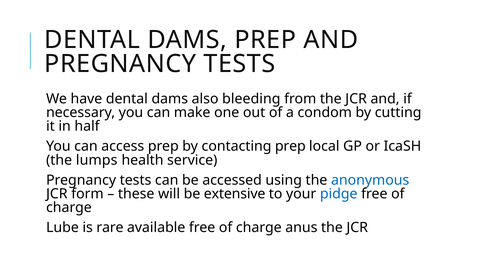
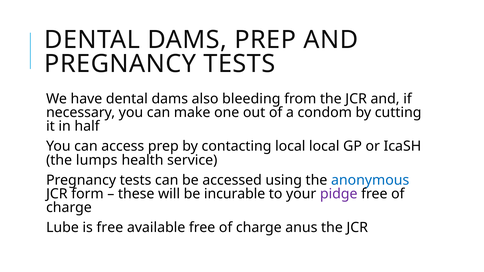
contacting prep: prep -> local (290, 146)
extensive: extensive -> incurable (235, 194)
pidge colour: blue -> purple (339, 194)
is rare: rare -> free (110, 228)
